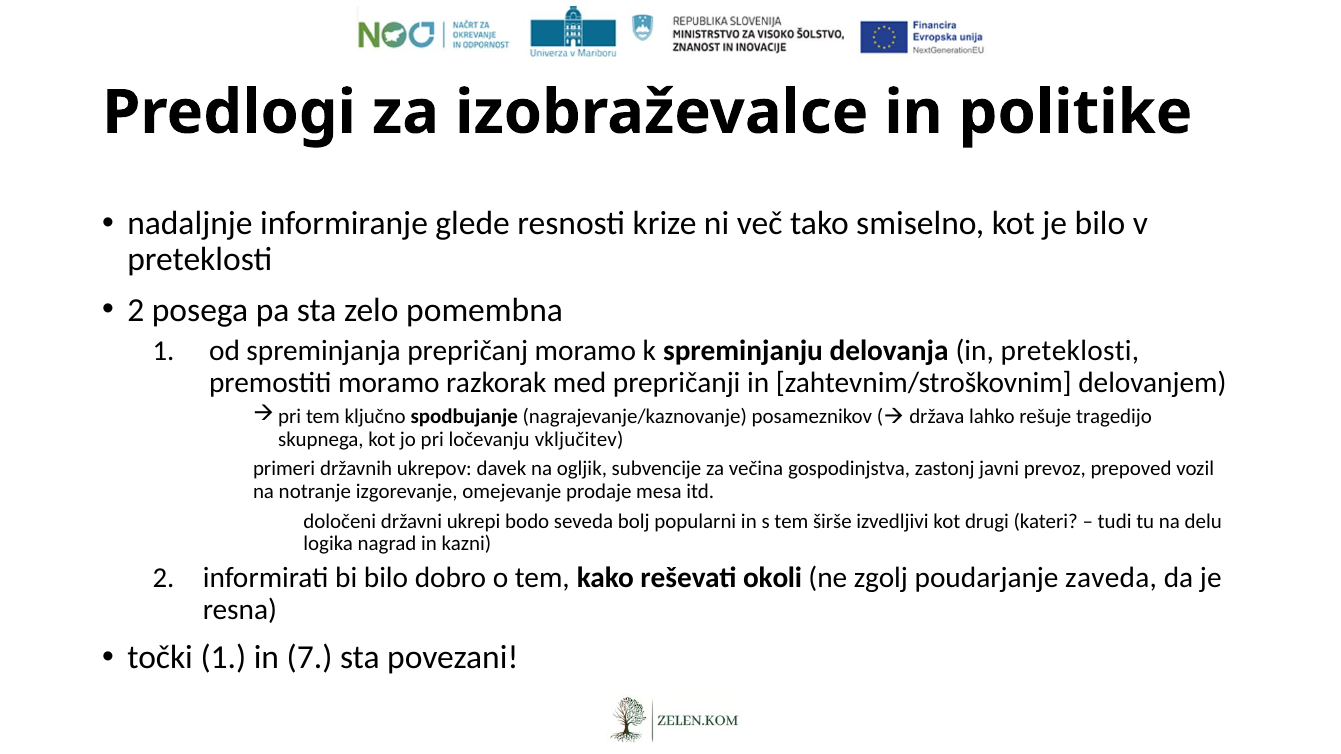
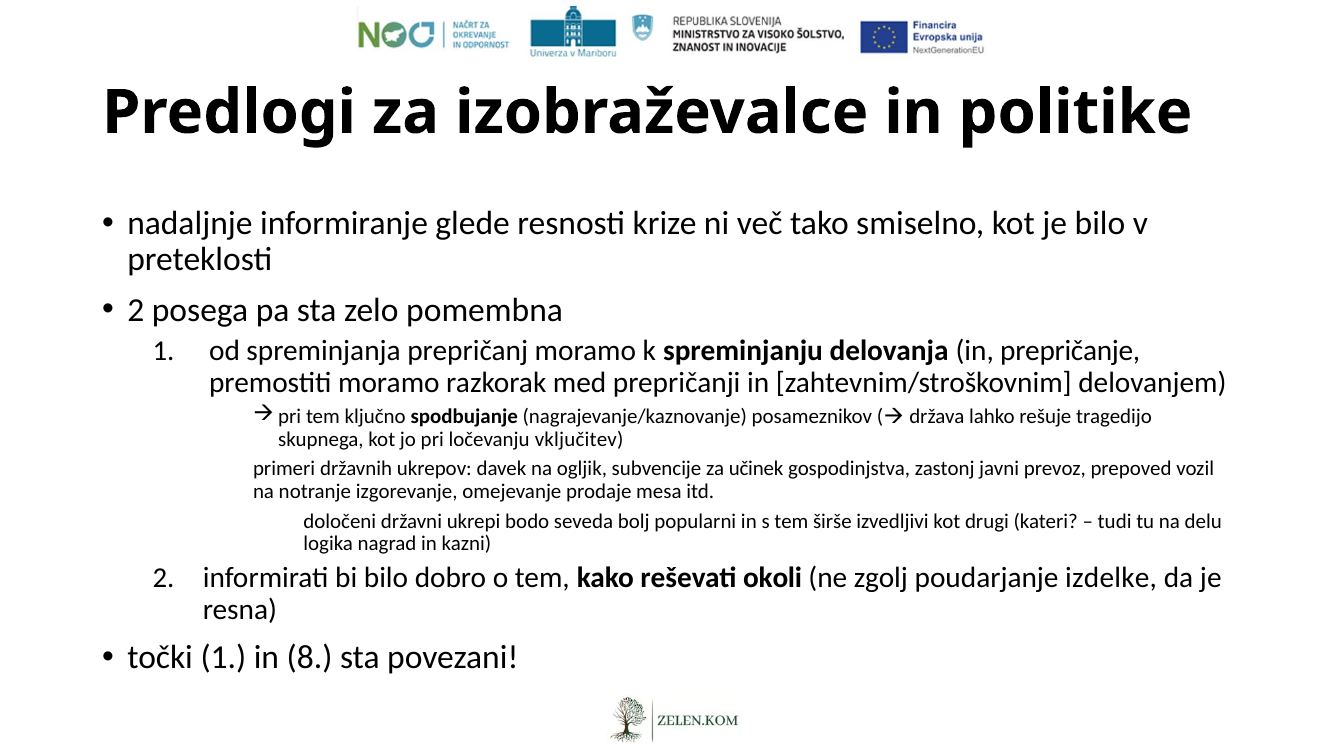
in preteklosti: preteklosti -> prepričanje (1070, 351)
večina: večina -> učinek (756, 469)
zaveda: zaveda -> izdelke (1111, 578)
7: 7 -> 8 (310, 658)
